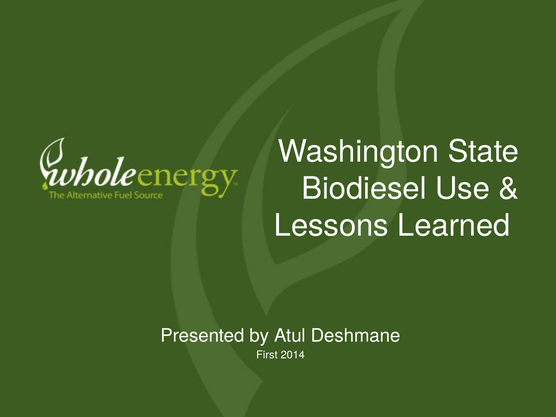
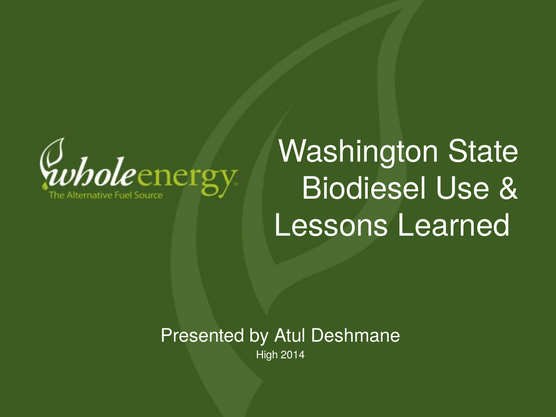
First: First -> High (267, 355)
